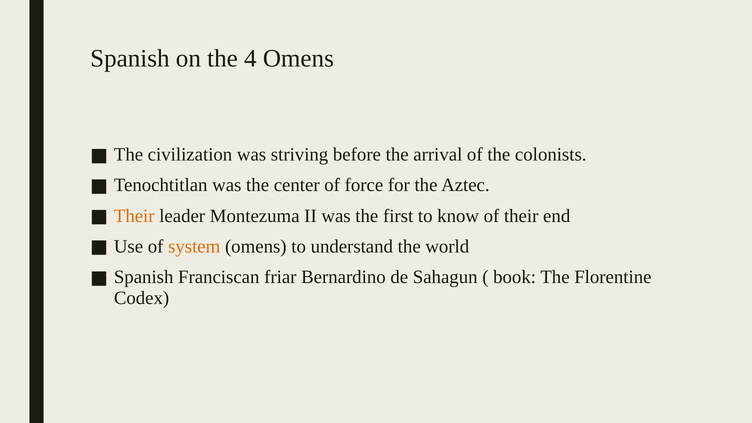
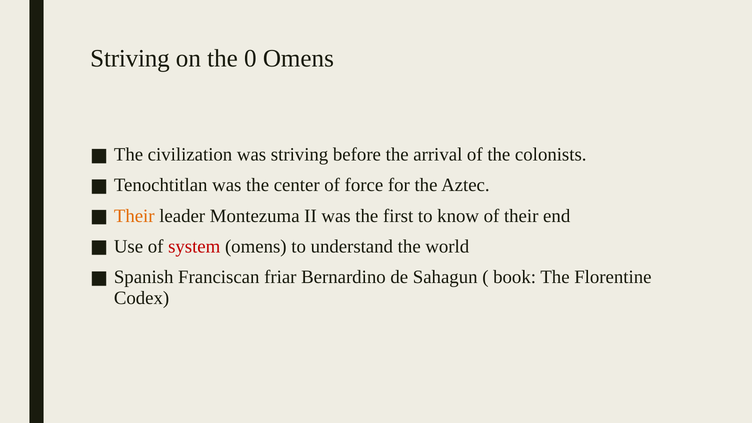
Spanish: Spanish -> Striving (130, 58)
4: 4 -> 0 (250, 58)
system colour: orange -> red (194, 246)
